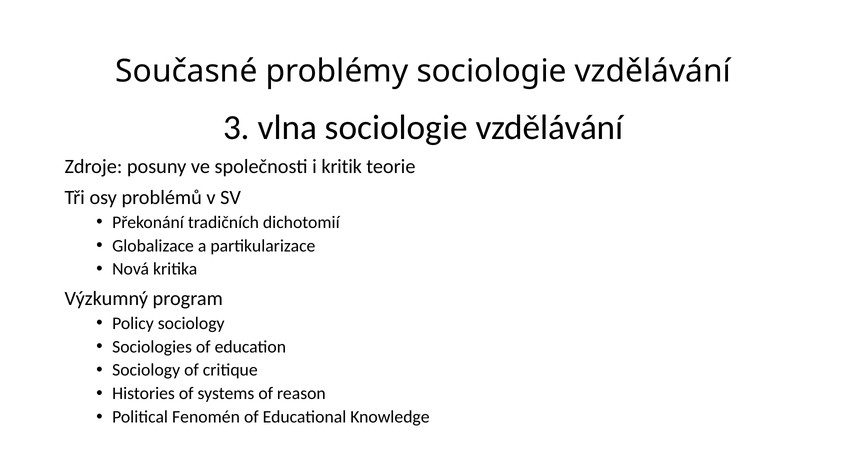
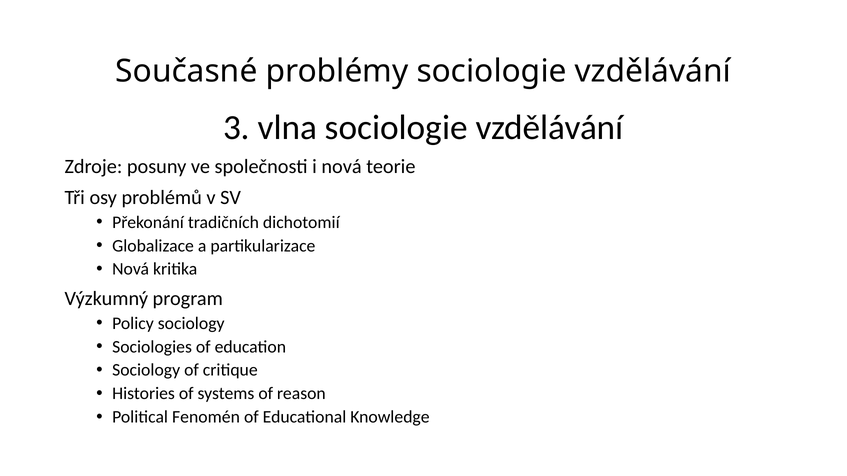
i kritik: kritik -> nová (342, 167)
